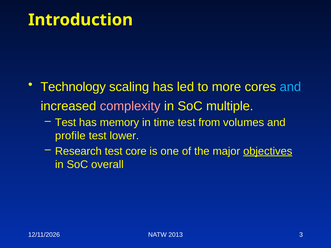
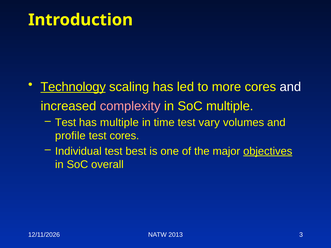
Technology underline: none -> present (73, 87)
and colour: light blue -> white (290, 87)
has memory: memory -> multiple (119, 123)
from: from -> vary (209, 123)
test lower: lower -> cores (124, 136)
Research: Research -> Individual (78, 151)
core: core -> best (136, 151)
